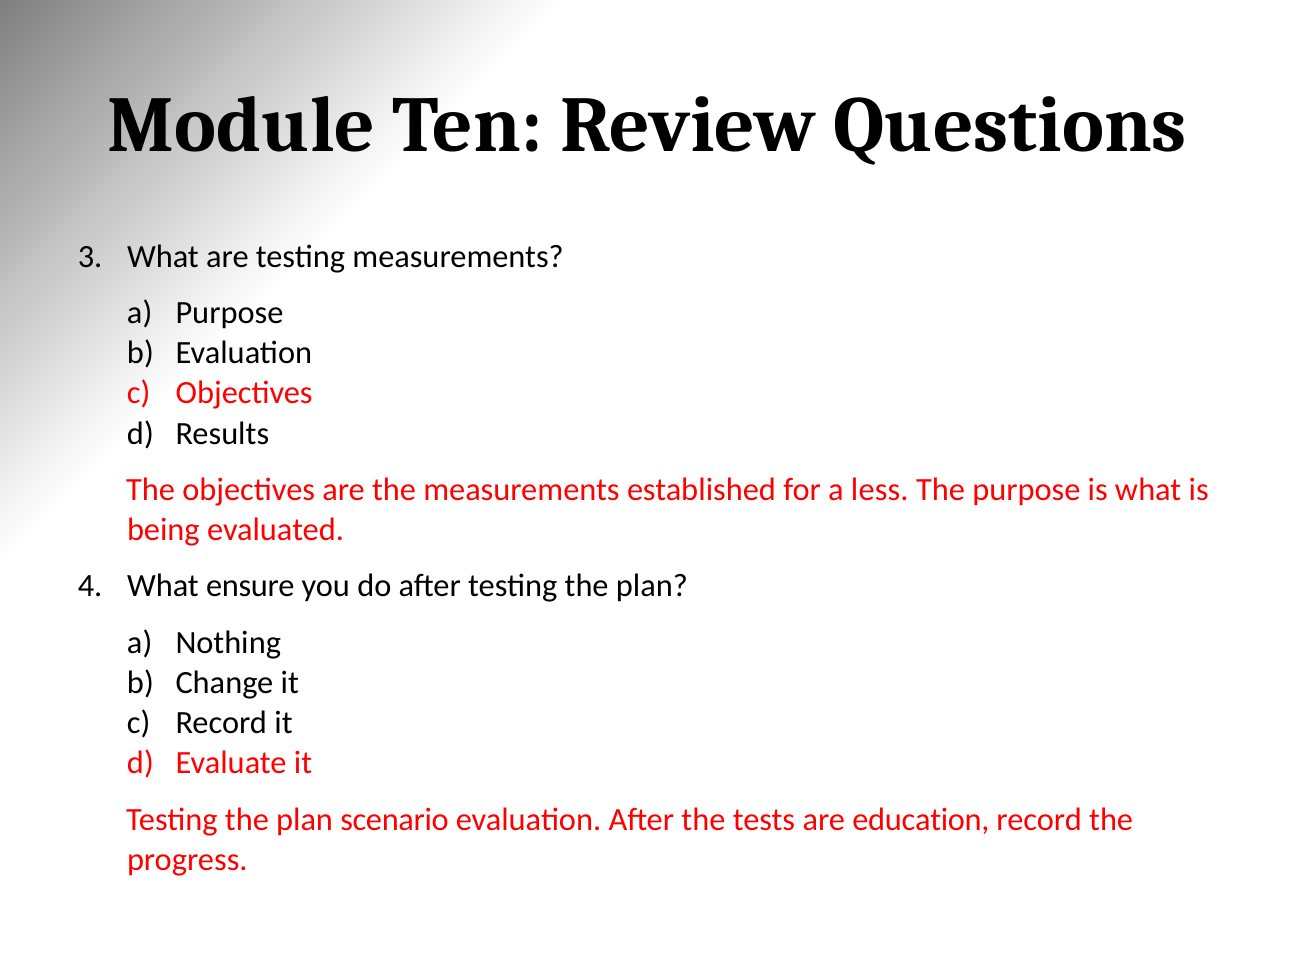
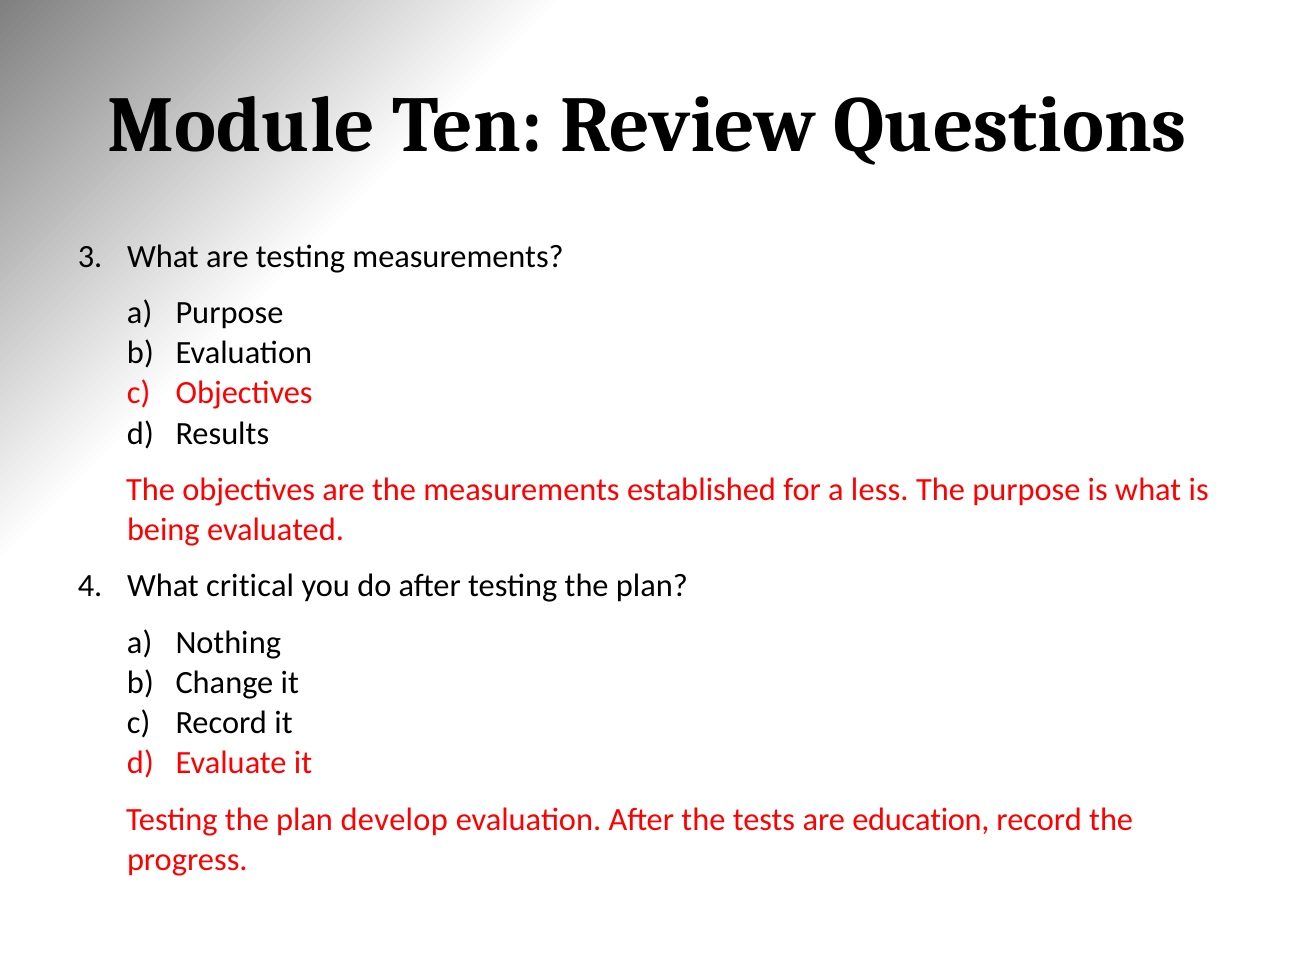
ensure: ensure -> critical (250, 586)
scenario: scenario -> develop (394, 820)
